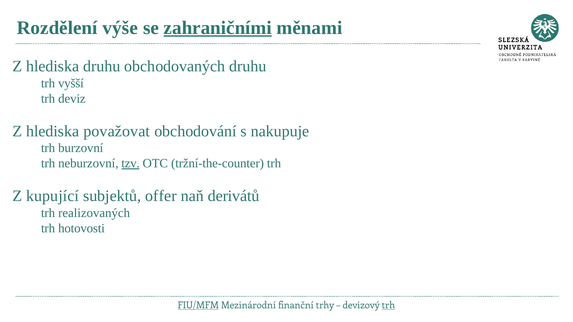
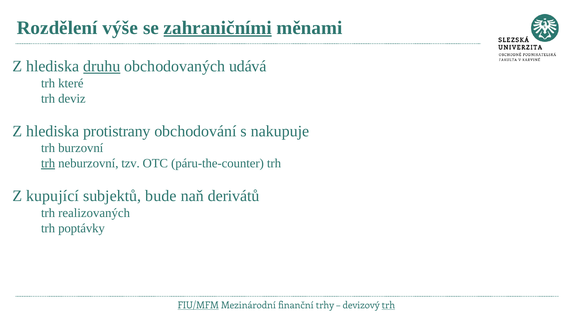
druhu underline: none -> present (102, 66)
obchodovaných druhu: druhu -> udává (248, 66)
vyšší: vyšší -> které (71, 83)
považovat: považovat -> protistrany (117, 131)
trh underline: none -> present (48, 164)
tzv underline: present -> none (131, 164)
tržní-the-counter: tržní-the-counter -> páru-the-counter (218, 164)
offer: offer -> bude (161, 196)
hotovosti: hotovosti -> poptávky (82, 228)
